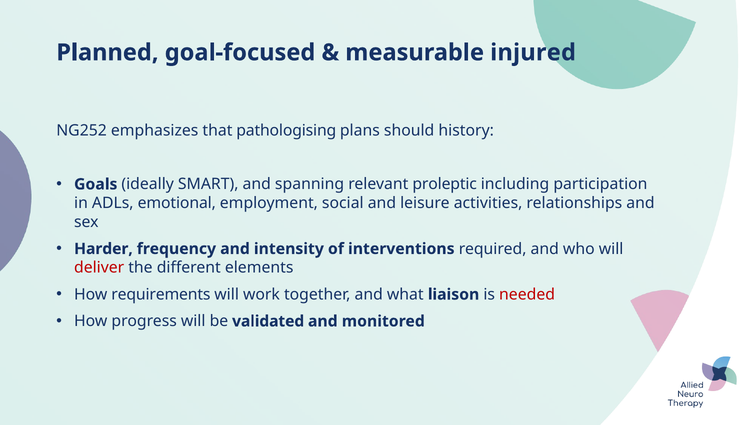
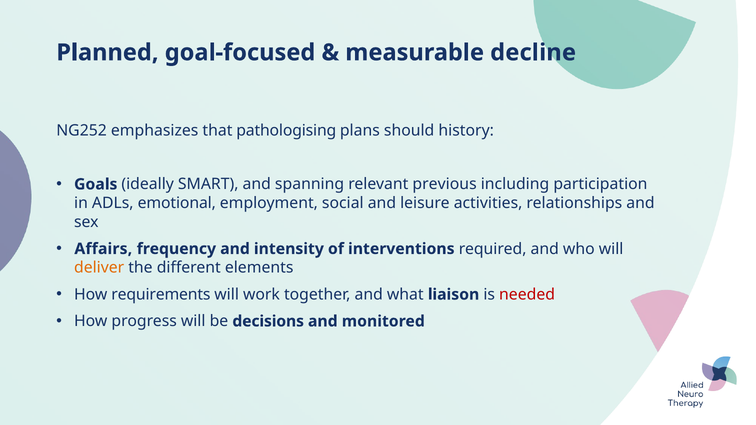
injured: injured -> decline (533, 53)
proleptic: proleptic -> previous (445, 184)
Harder: Harder -> Affairs (103, 249)
deliver colour: red -> orange (99, 268)
validated: validated -> decisions (268, 321)
